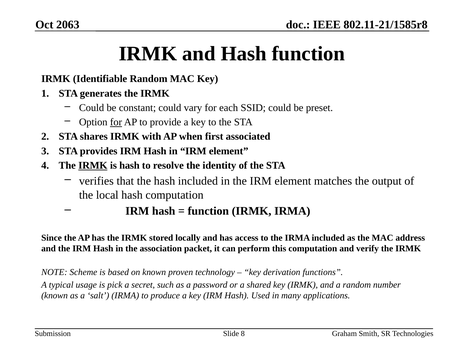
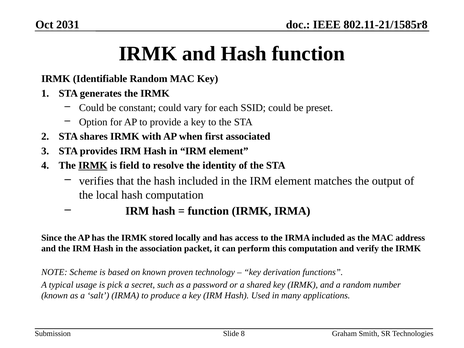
2063: 2063 -> 2031 (68, 25)
for underline: present -> none (116, 122)
is hash: hash -> field (129, 165)
